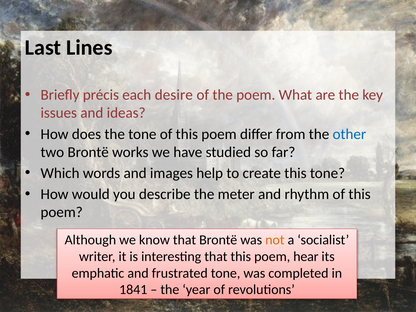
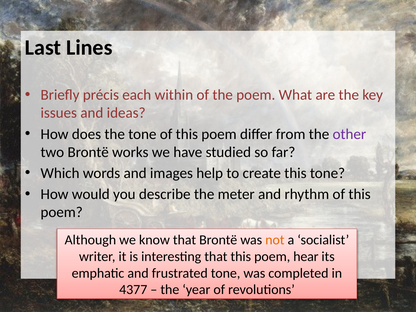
desire: desire -> within (174, 95)
other colour: blue -> purple (349, 134)
1841: 1841 -> 4377 (133, 290)
